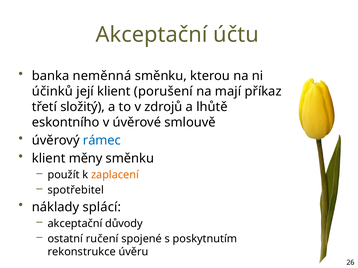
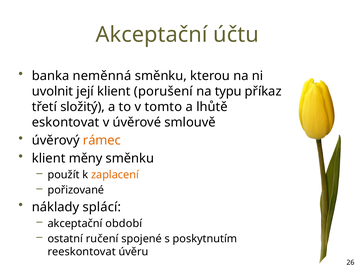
účinků: účinků -> uvolnit (53, 92)
mají: mají -> typu (228, 92)
zdrojů: zdrojů -> tomto (163, 107)
eskontního: eskontního -> eskontovat (66, 123)
rámec colour: blue -> orange (102, 141)
spotřebitel: spotřebitel -> pořizované (76, 190)
důvody: důvody -> období (124, 224)
rekonstrukce: rekonstrukce -> reeskontovat (82, 252)
